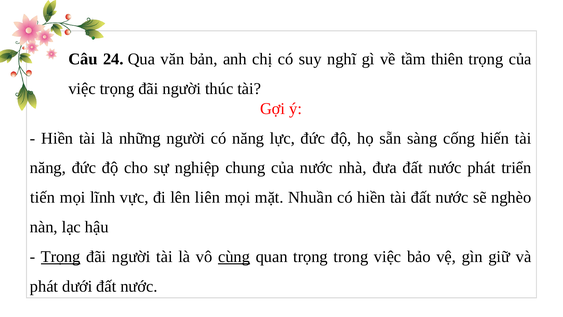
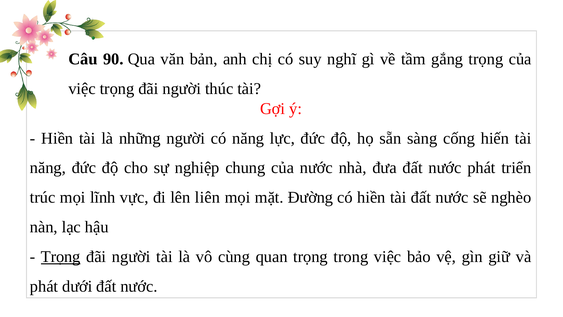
24: 24 -> 90 (113, 59)
thiên: thiên -> gắng (447, 59)
tiến: tiến -> trúc (43, 197)
Nhuần: Nhuần -> Đường (311, 197)
cùng underline: present -> none (234, 256)
